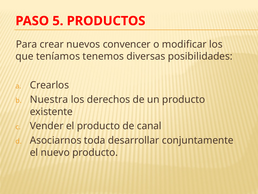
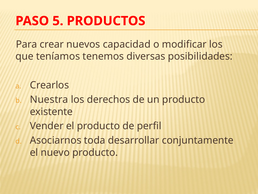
convencer: convencer -> capacidad (127, 44)
canal: canal -> perfil (149, 126)
